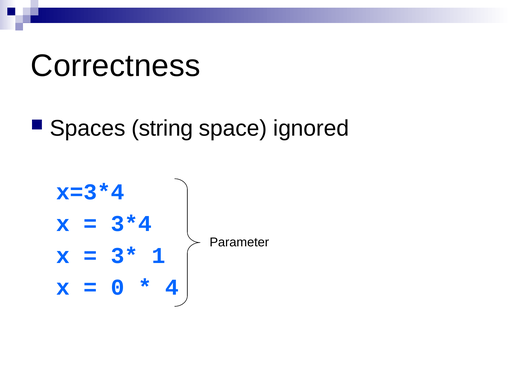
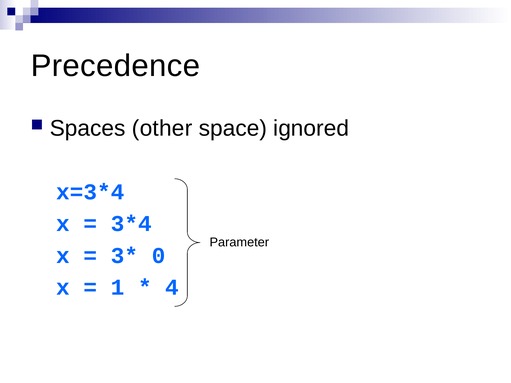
Correctness: Correctness -> Precedence (116, 66)
string: string -> other (162, 128)
1: 1 -> 0 (158, 256)
0: 0 -> 1 (118, 288)
